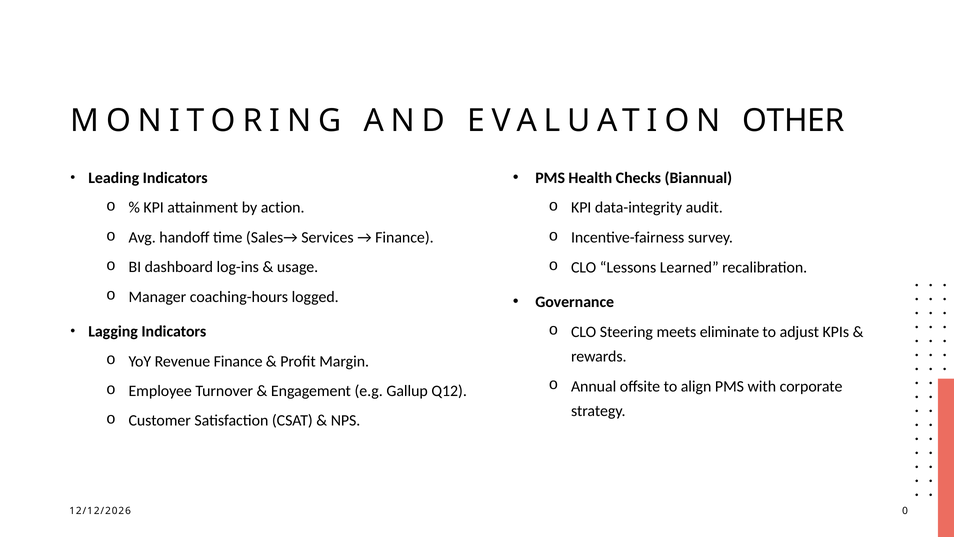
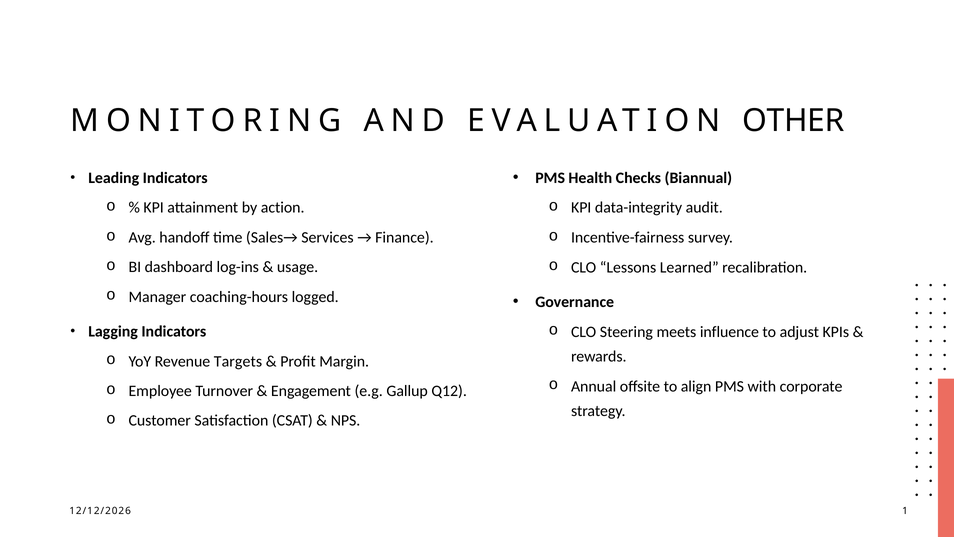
eliminate: eliminate -> influence (729, 332)
Revenue Finance: Finance -> Targets (238, 361)
0: 0 -> 1 (905, 510)
